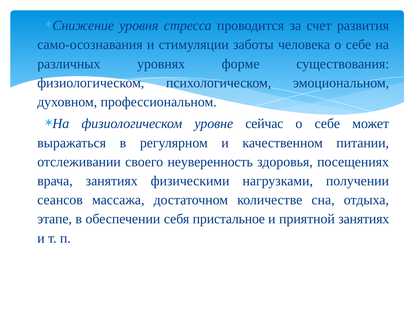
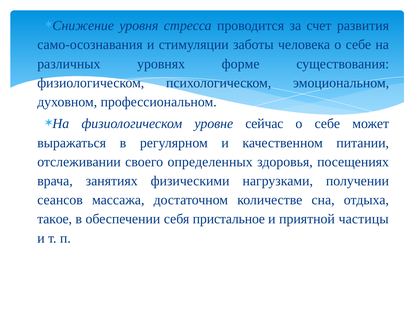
неуверенность: неуверенность -> определенных (210, 162)
этапе: этапе -> такое (55, 219)
приятной занятиях: занятиях -> частицы (364, 219)
